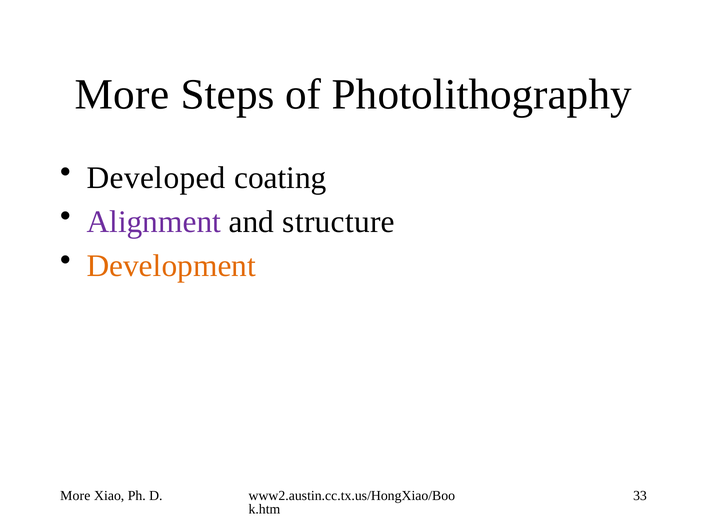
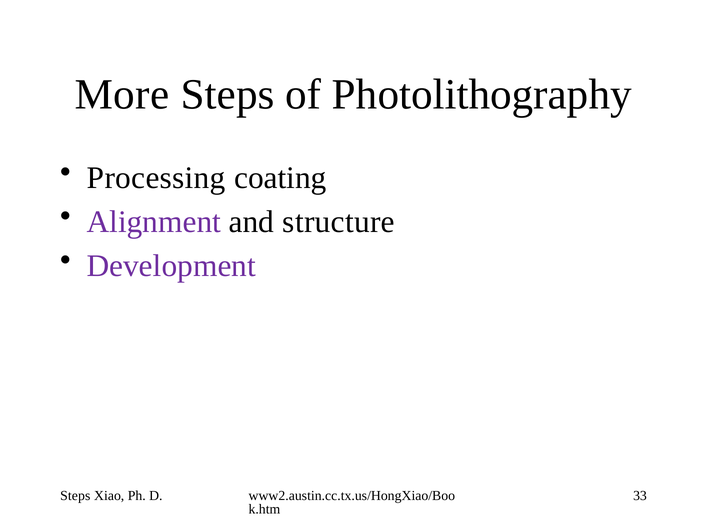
Developed: Developed -> Processing (156, 178)
Development colour: orange -> purple (171, 266)
More: More -> Steps (75, 496)
